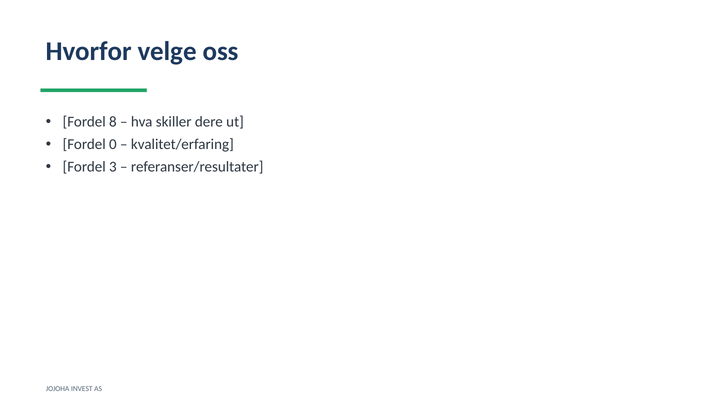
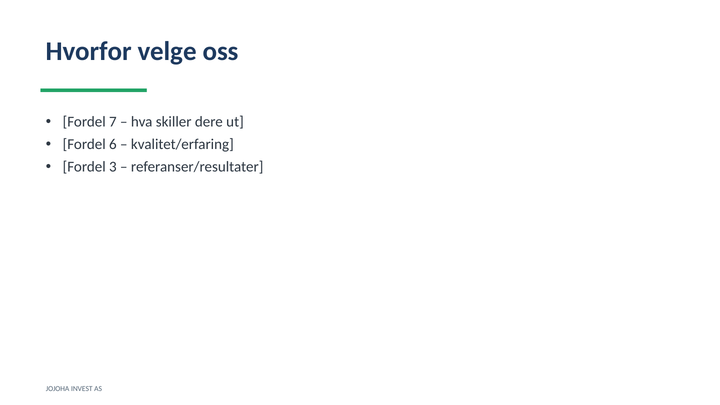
8: 8 -> 7 (113, 122)
0: 0 -> 6 (113, 144)
